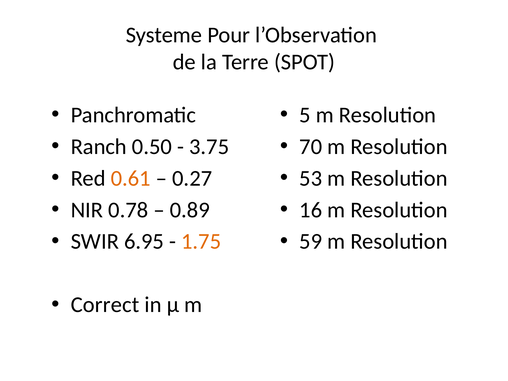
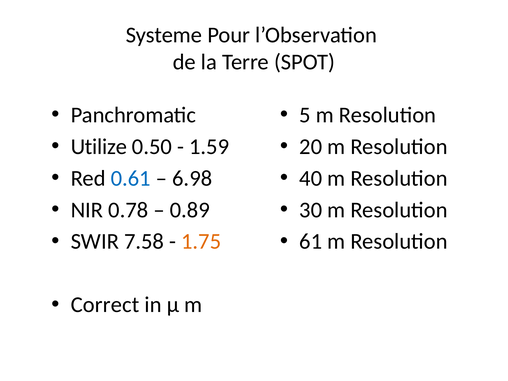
Ranch: Ranch -> Utilize (99, 147)
3.75: 3.75 -> 1.59 (209, 147)
70: 70 -> 20 (311, 147)
0.61 colour: orange -> blue (131, 178)
0.27: 0.27 -> 6.98 (192, 178)
53: 53 -> 40 (311, 178)
16: 16 -> 30 (311, 210)
6.95: 6.95 -> 7.58 (144, 242)
59: 59 -> 61 (311, 242)
